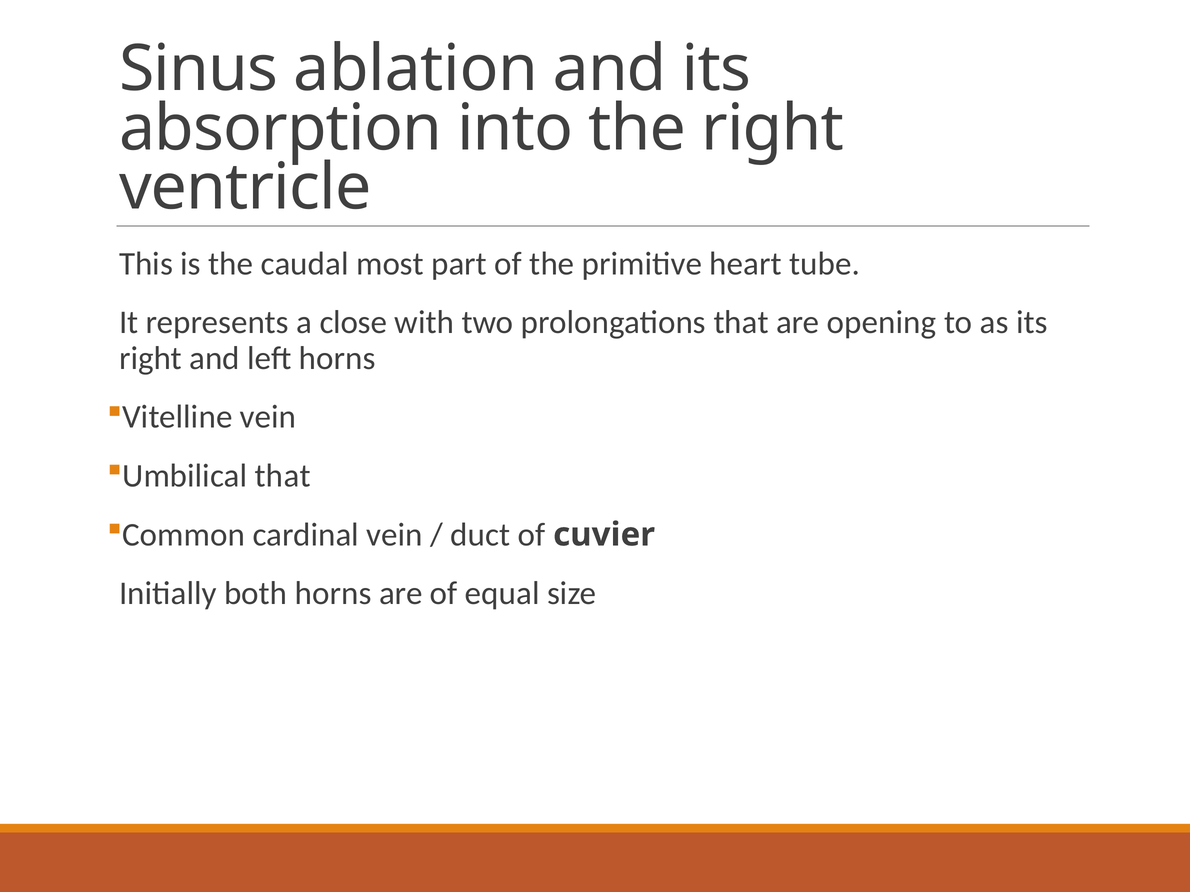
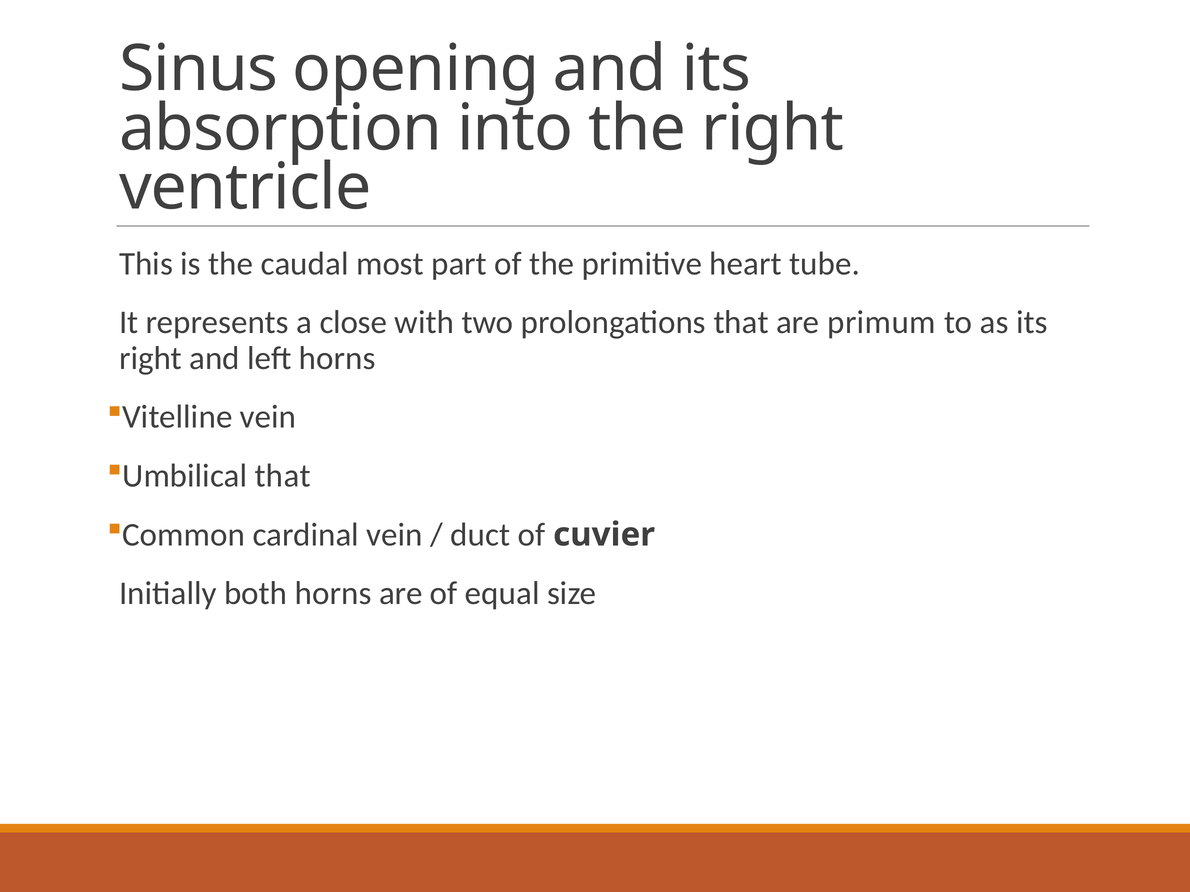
ablation: ablation -> opening (416, 69)
opening: opening -> primum (882, 323)
